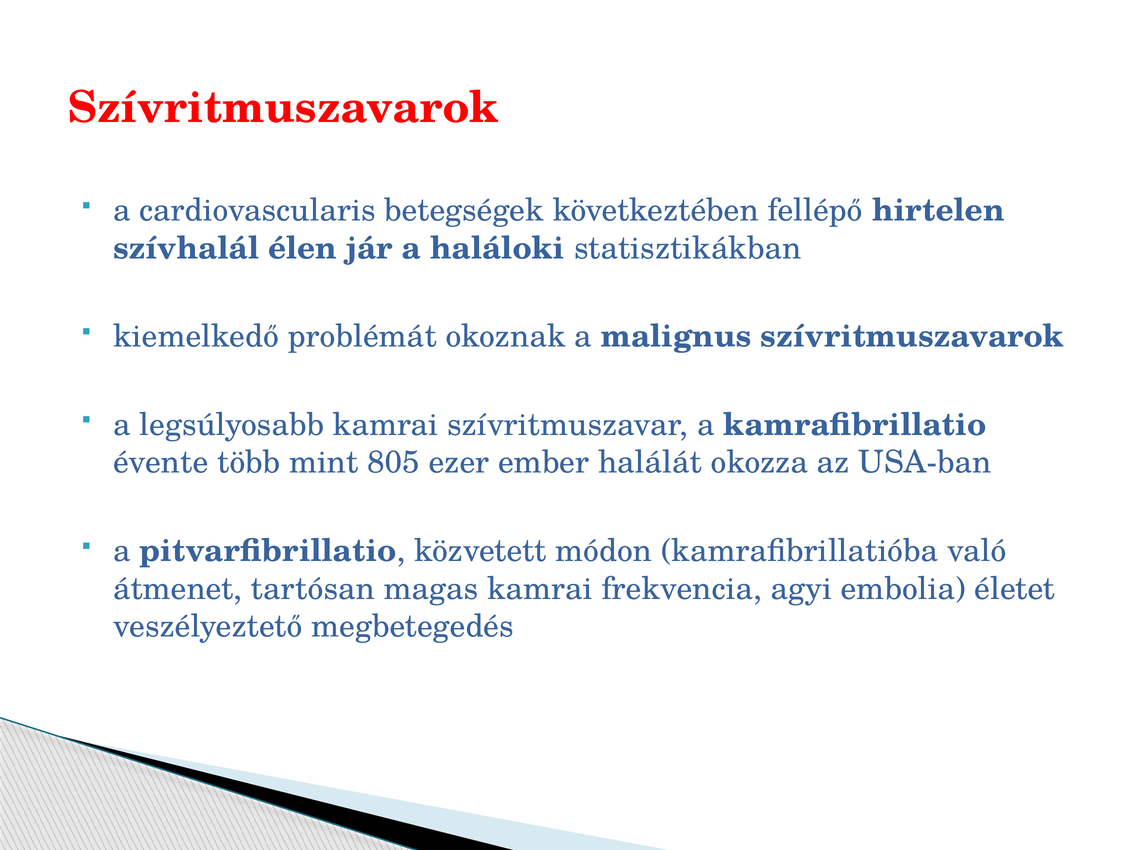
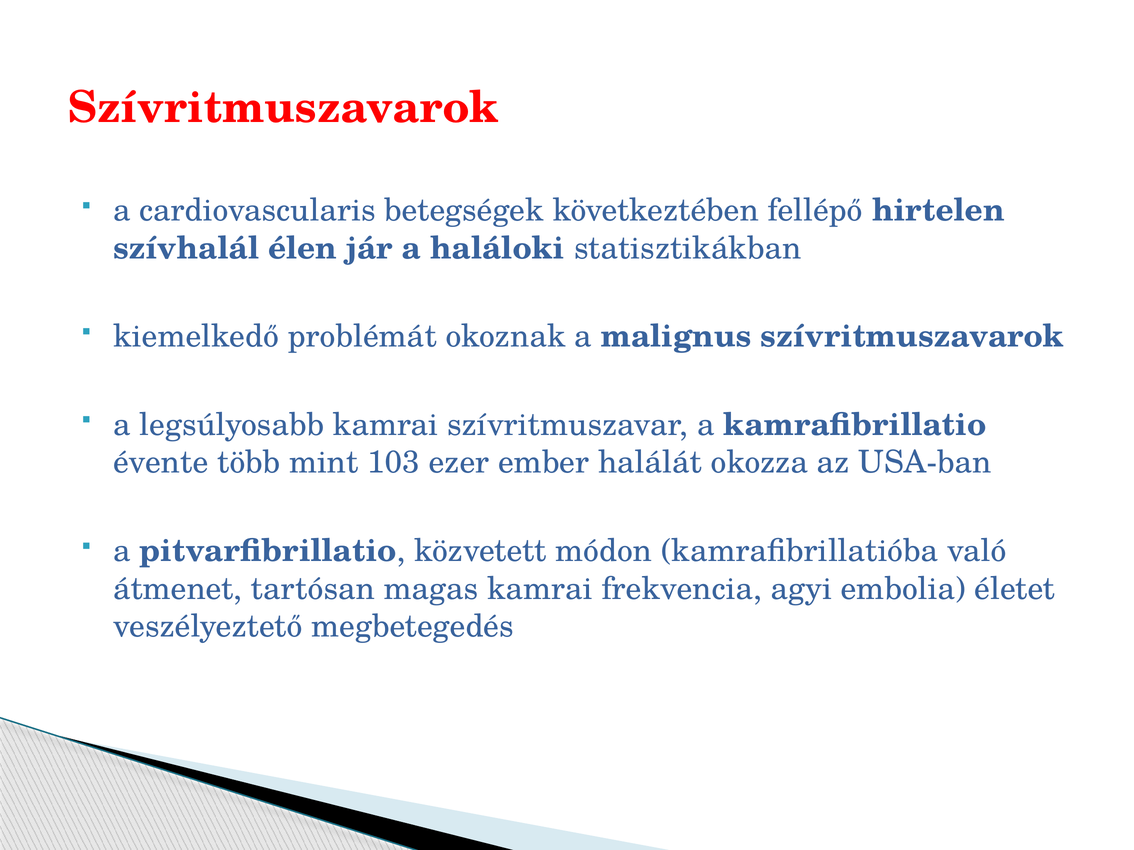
805: 805 -> 103 (394, 463)
